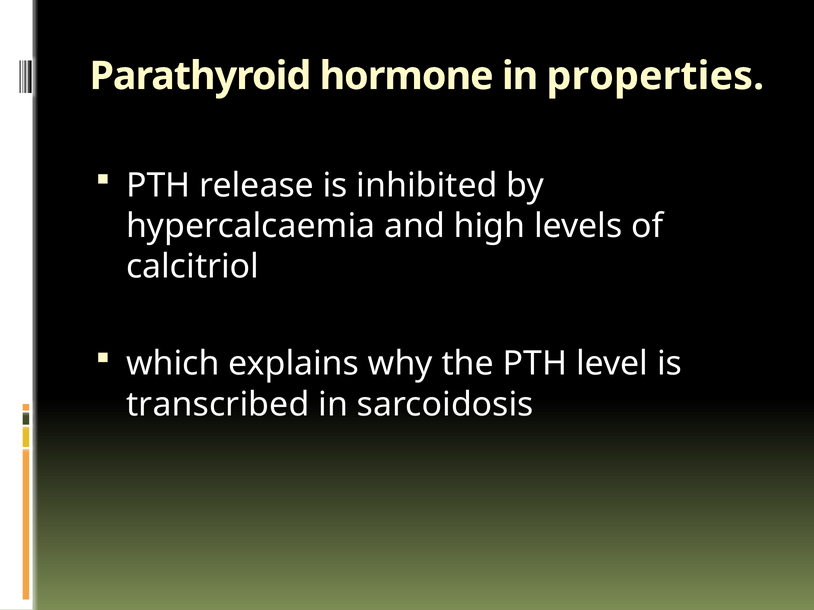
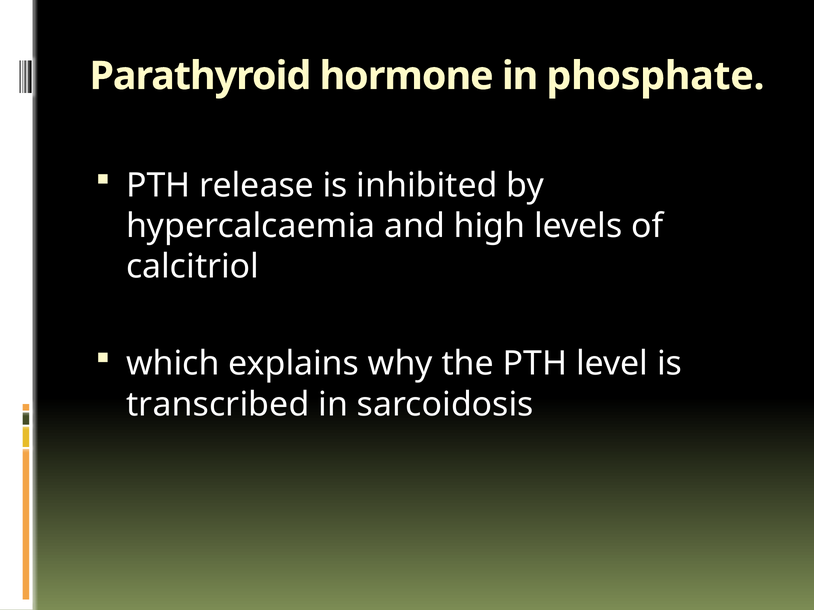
properties: properties -> phosphate (655, 76)
